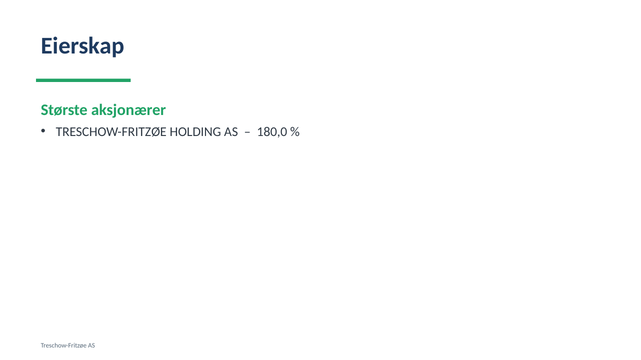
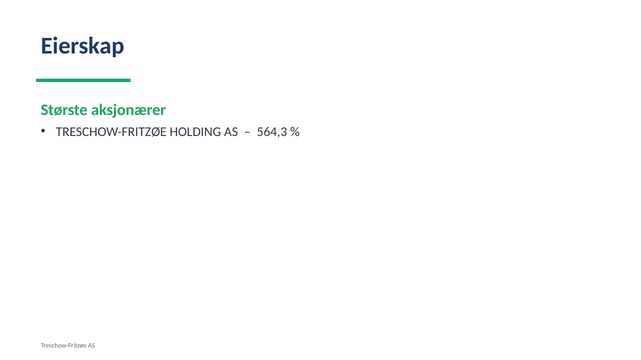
180,0: 180,0 -> 564,3 (272, 132)
